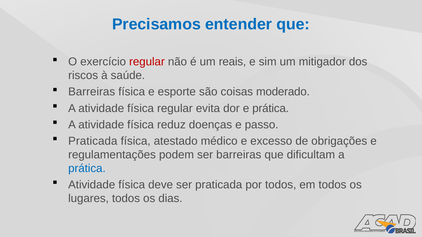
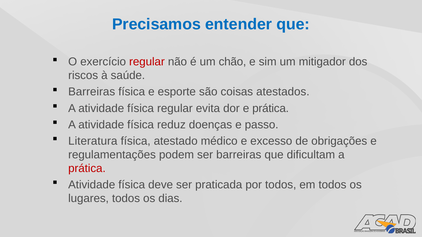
reais: reais -> chão (232, 62)
moderado: moderado -> atestados (283, 92)
Praticada: Praticada -> Literatura (93, 141)
prática colour: blue -> red (87, 169)
